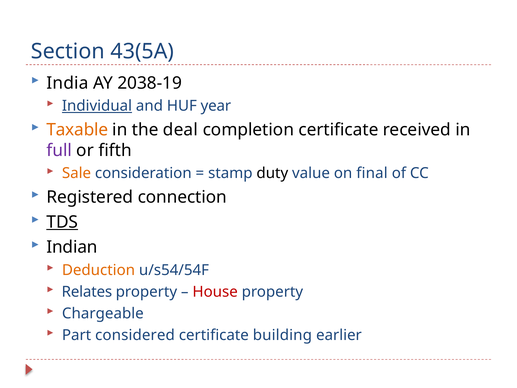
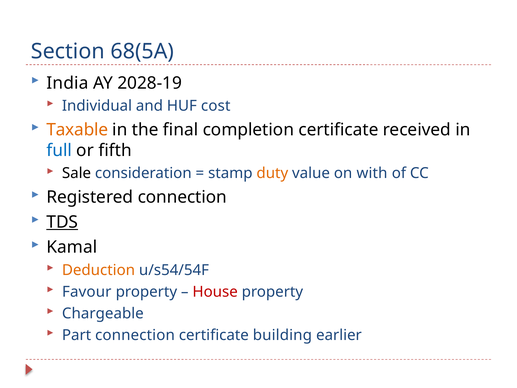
43(5A: 43(5A -> 68(5A (142, 51)
2038-19: 2038-19 -> 2028-19 (150, 83)
Individual underline: present -> none (97, 106)
year: year -> cost (216, 106)
deal: deal -> final (181, 130)
full colour: purple -> blue (59, 150)
Sale colour: orange -> black (77, 173)
duty colour: black -> orange (272, 173)
final: final -> with (372, 173)
Indian: Indian -> Kamal (72, 247)
Relates: Relates -> Favour (87, 292)
Part considered: considered -> connection (135, 335)
